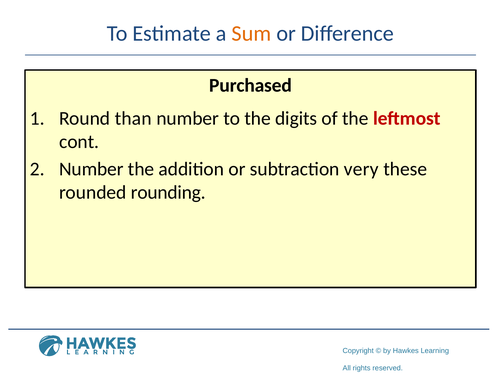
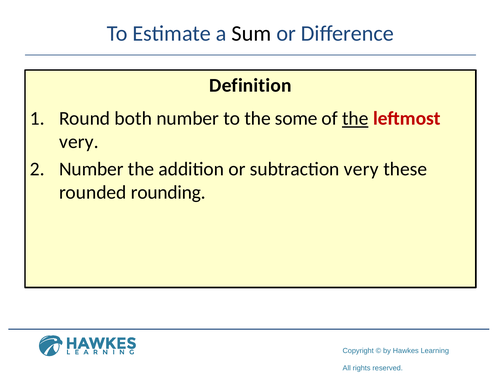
Sum colour: orange -> black (251, 34)
Purchased: Purchased -> Definition (250, 86)
than: than -> both (133, 119)
digits: digits -> some (296, 119)
the underline: none -> present (355, 119)
cont: cont -> very (79, 142)
